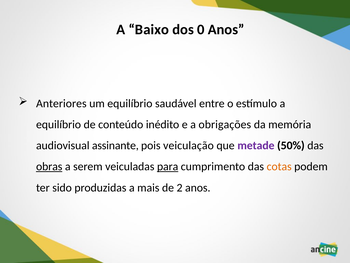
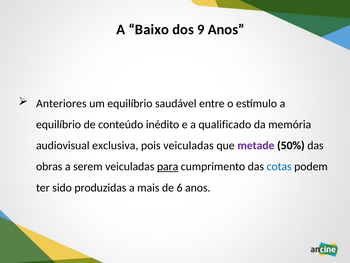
0: 0 -> 9 (201, 29)
obrigações: obrigações -> qualificado (225, 124)
assinante: assinante -> exclusiva (115, 145)
pois veiculação: veiculação -> veiculadas (188, 145)
obras underline: present -> none (49, 166)
cotas colour: orange -> blue (279, 166)
2: 2 -> 6 (180, 187)
